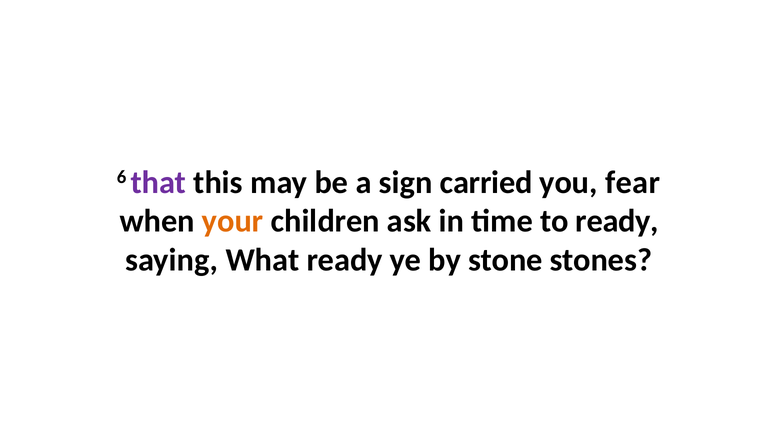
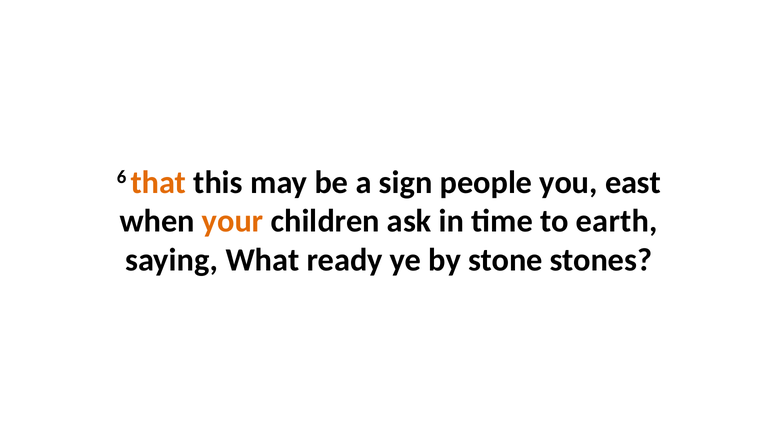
that colour: purple -> orange (158, 182)
carried: carried -> people (486, 182)
fear: fear -> east (633, 182)
to ready: ready -> earth (617, 221)
